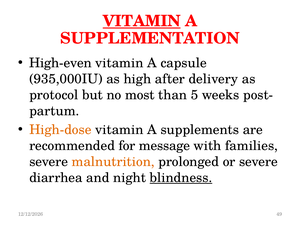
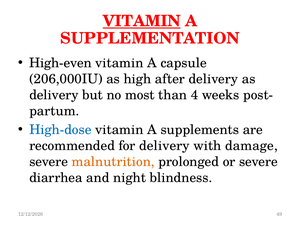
935,000IU: 935,000IU -> 206,000IU (66, 79)
protocol: protocol -> delivery (54, 95)
5: 5 -> 4 (195, 95)
High-dose colour: orange -> blue (60, 130)
for message: message -> delivery (164, 146)
families: families -> damage (251, 146)
blindness underline: present -> none (181, 178)
